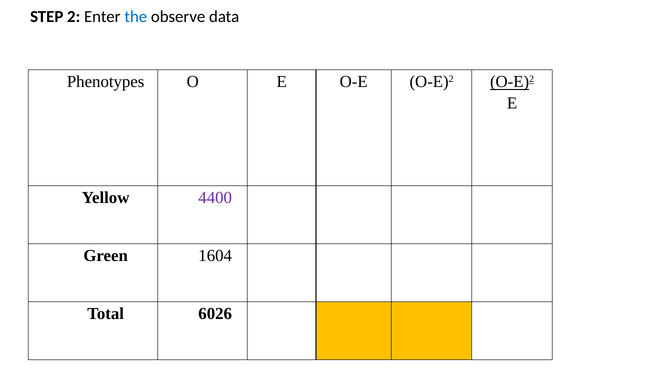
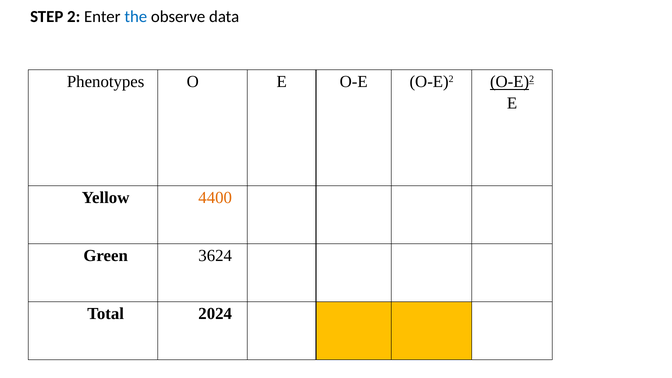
4400 colour: purple -> orange (215, 198)
1604: 1604 -> 3624 (215, 256)
6026: 6026 -> 2024 (215, 314)
